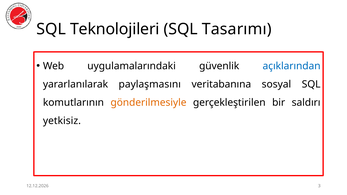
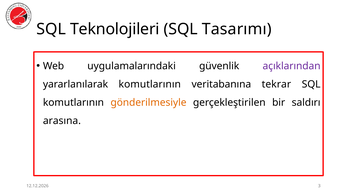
açıklarından colour: blue -> purple (292, 66)
yararlanılarak paylaşmasını: paylaşmasını -> komutlarının (150, 84)
sosyal: sosyal -> tekrar (276, 84)
yetkisiz: yetkisiz -> arasına (62, 121)
